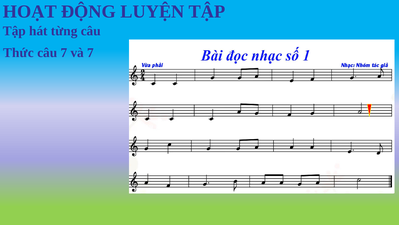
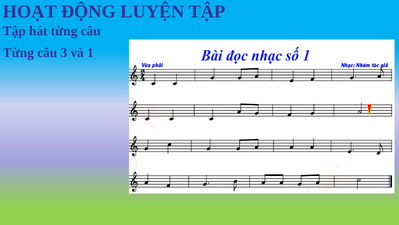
Thức: Thức -> Từng (18, 53)
câu 7: 7 -> 3 (64, 53)
và 7: 7 -> 1 (91, 53)
